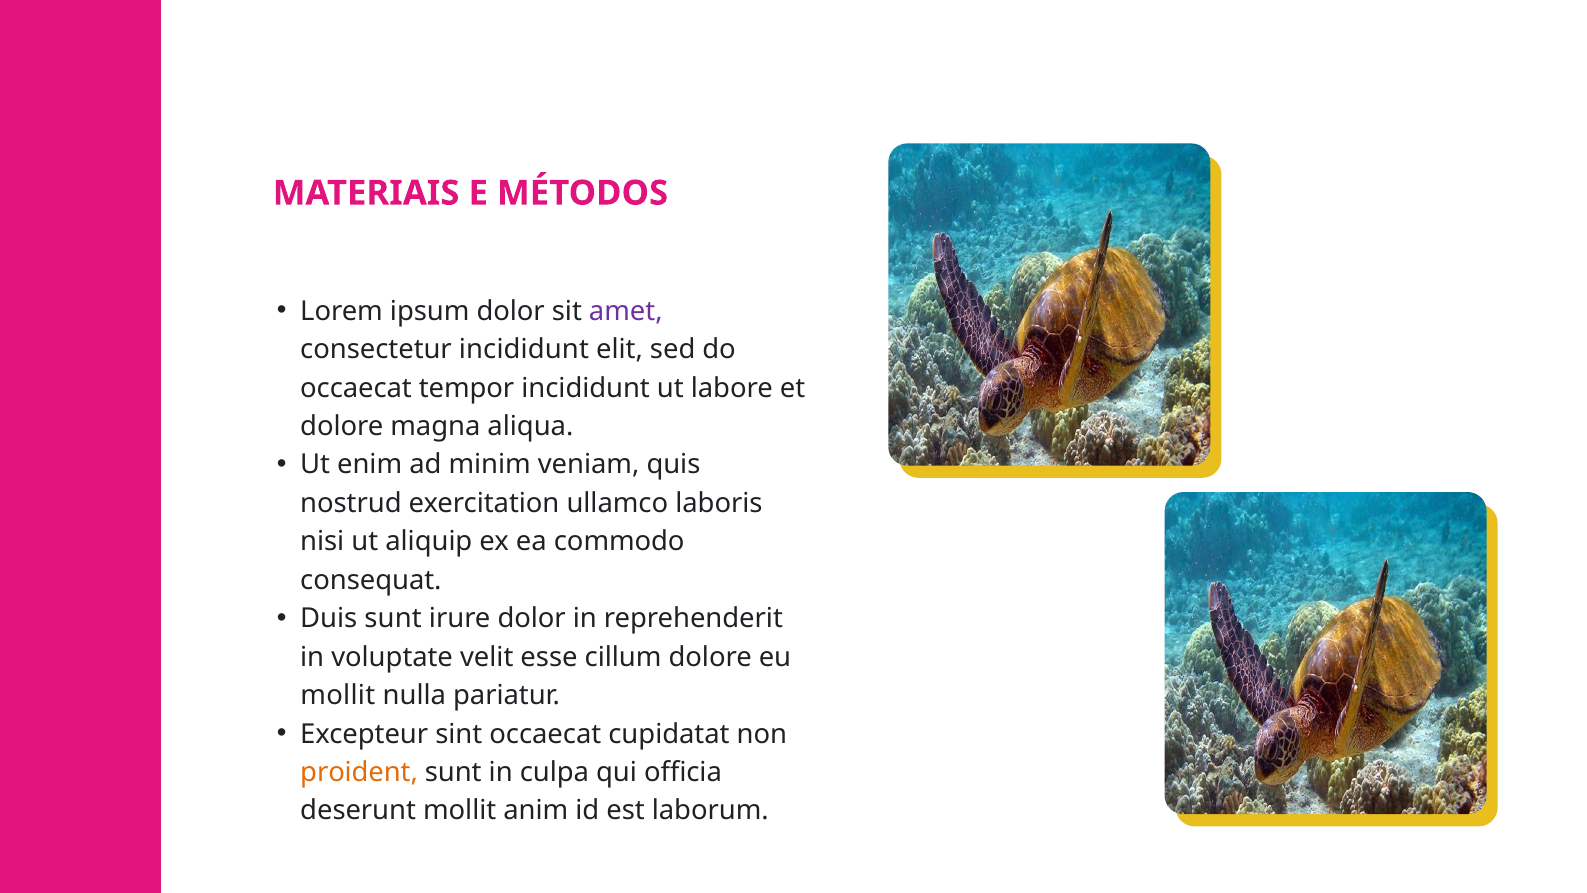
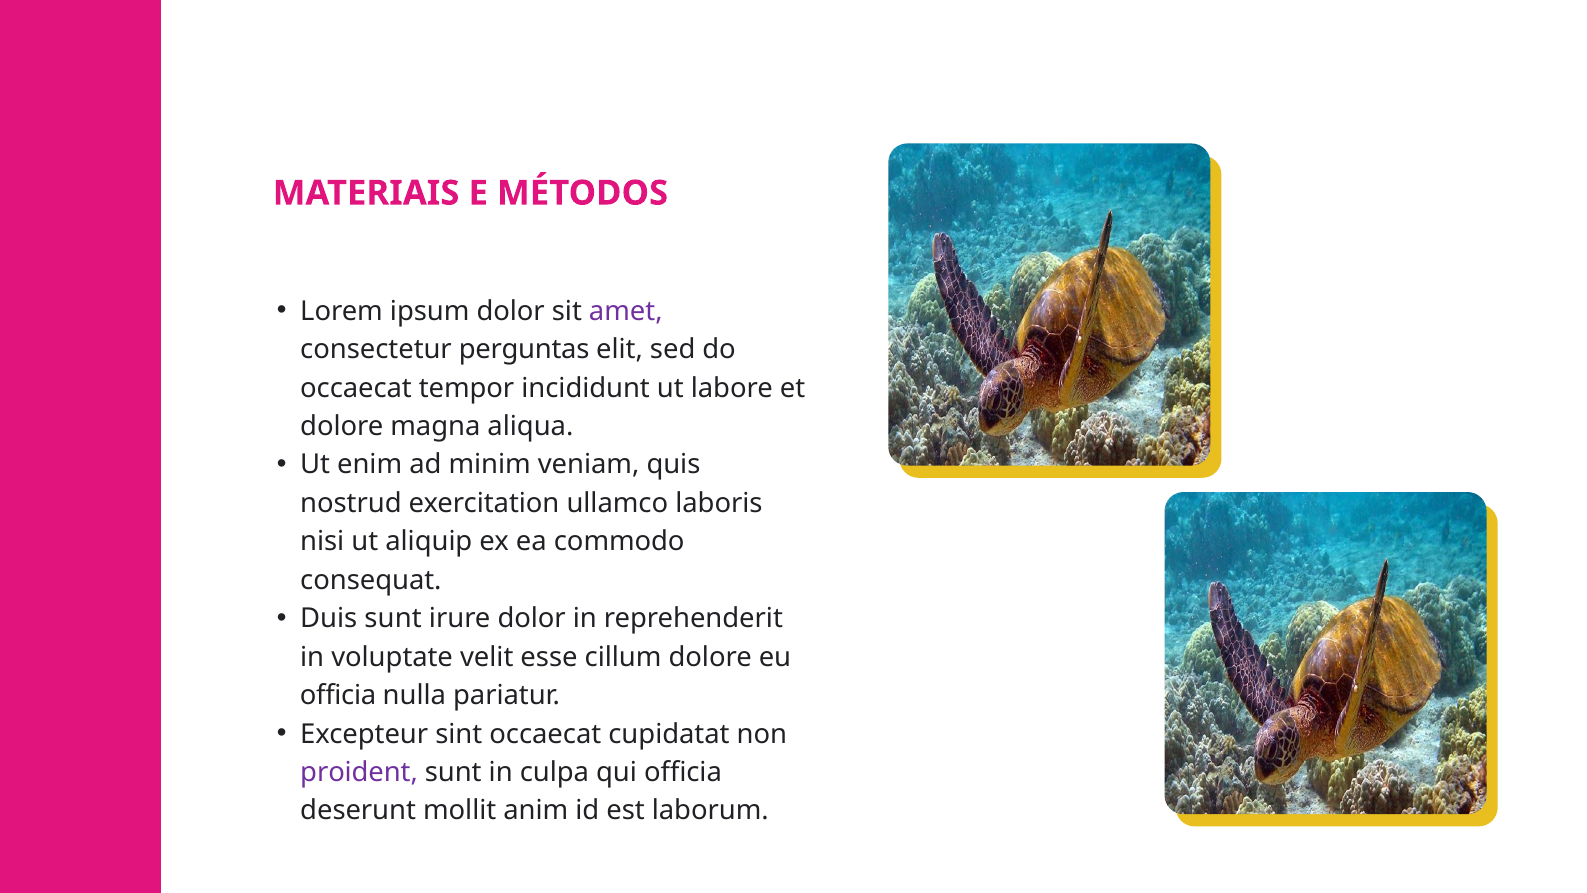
consectetur incididunt: incididunt -> perguntas (524, 349)
mollit: mollit -> officia (338, 695)
proident colour: orange -> purple (359, 772)
